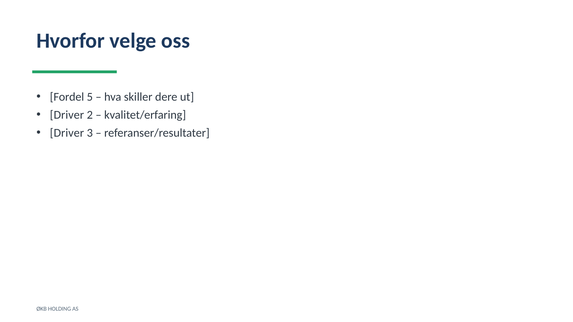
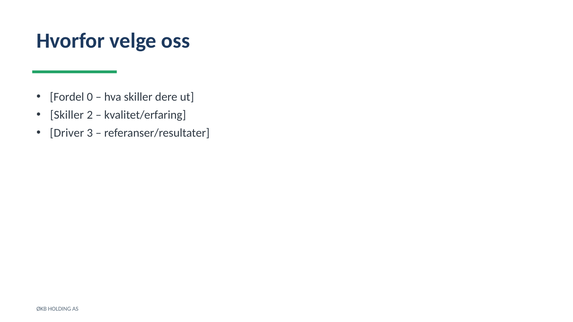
5: 5 -> 0 (90, 97)
Driver: Driver -> Skiller (67, 115)
